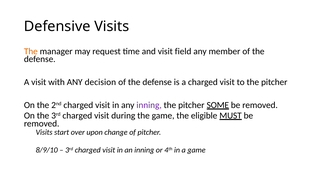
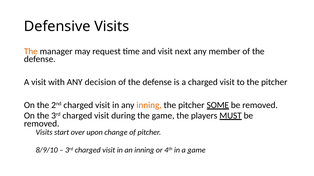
field: field -> next (183, 52)
inning colour: purple -> orange (149, 106)
eligible: eligible -> players (204, 116)
